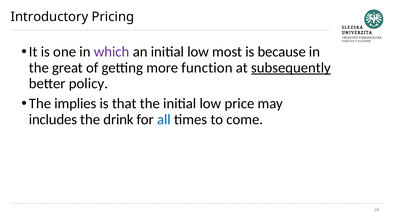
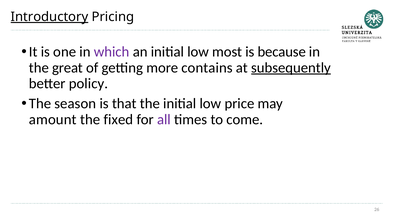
Introductory underline: none -> present (49, 17)
function: function -> contains (207, 68)
implies: implies -> season (75, 104)
includes: includes -> amount (53, 120)
drink: drink -> fixed (118, 120)
all colour: blue -> purple (164, 120)
